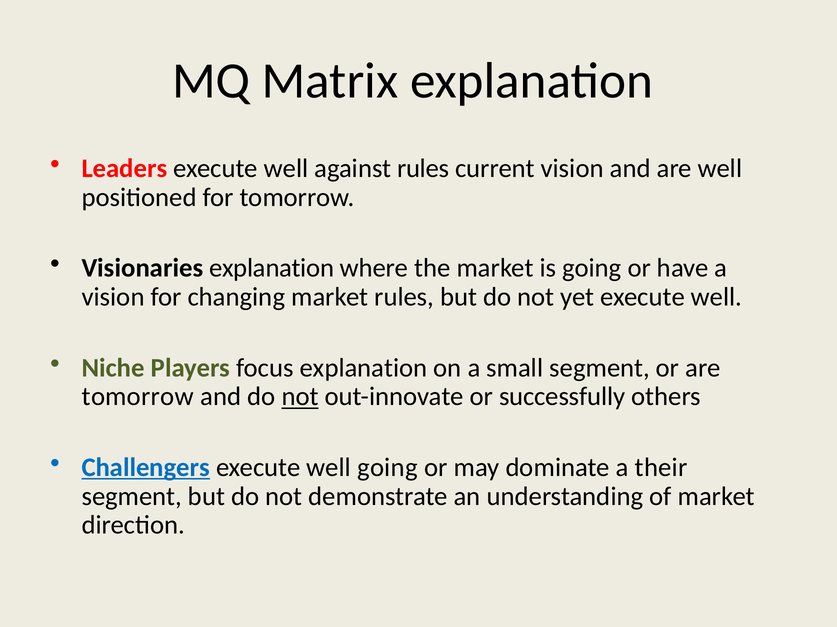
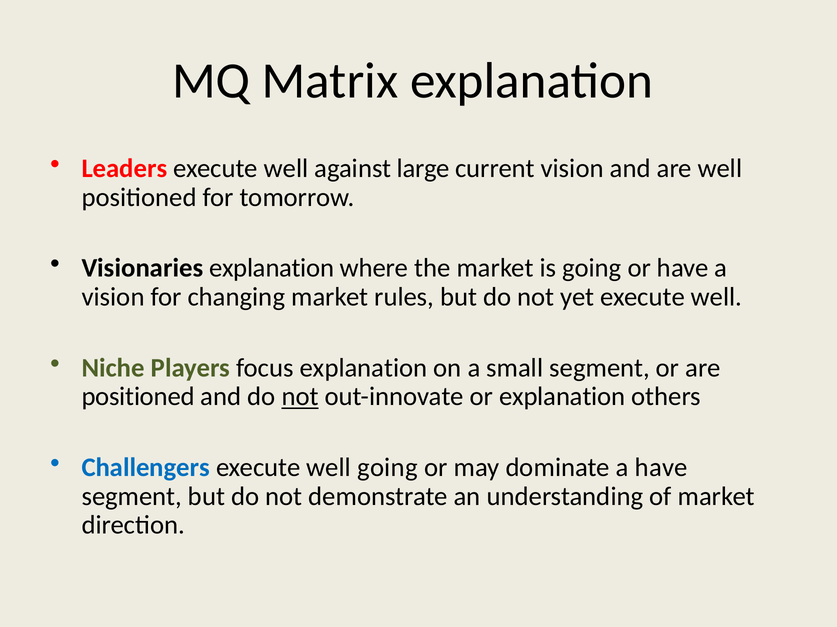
against rules: rules -> large (423, 169)
tomorrow: tomorrow -> positioned (138, 397)
or successfully: successfully -> explanation (562, 397)
Challengers underline: present -> none (146, 468)
a their: their -> have (661, 468)
